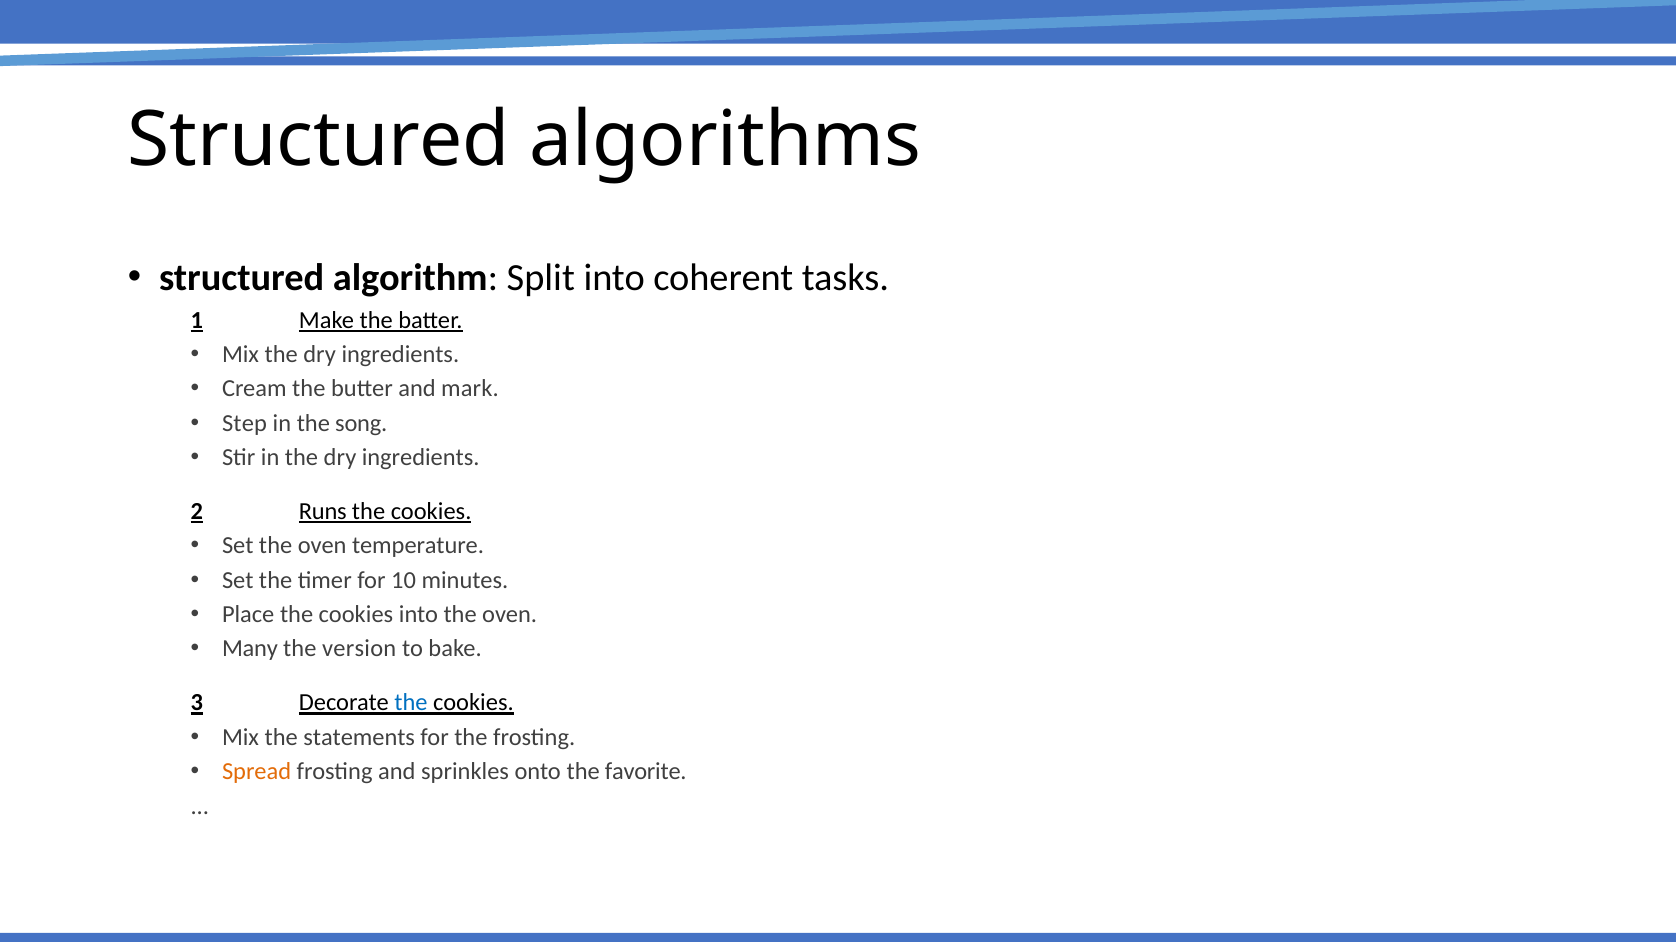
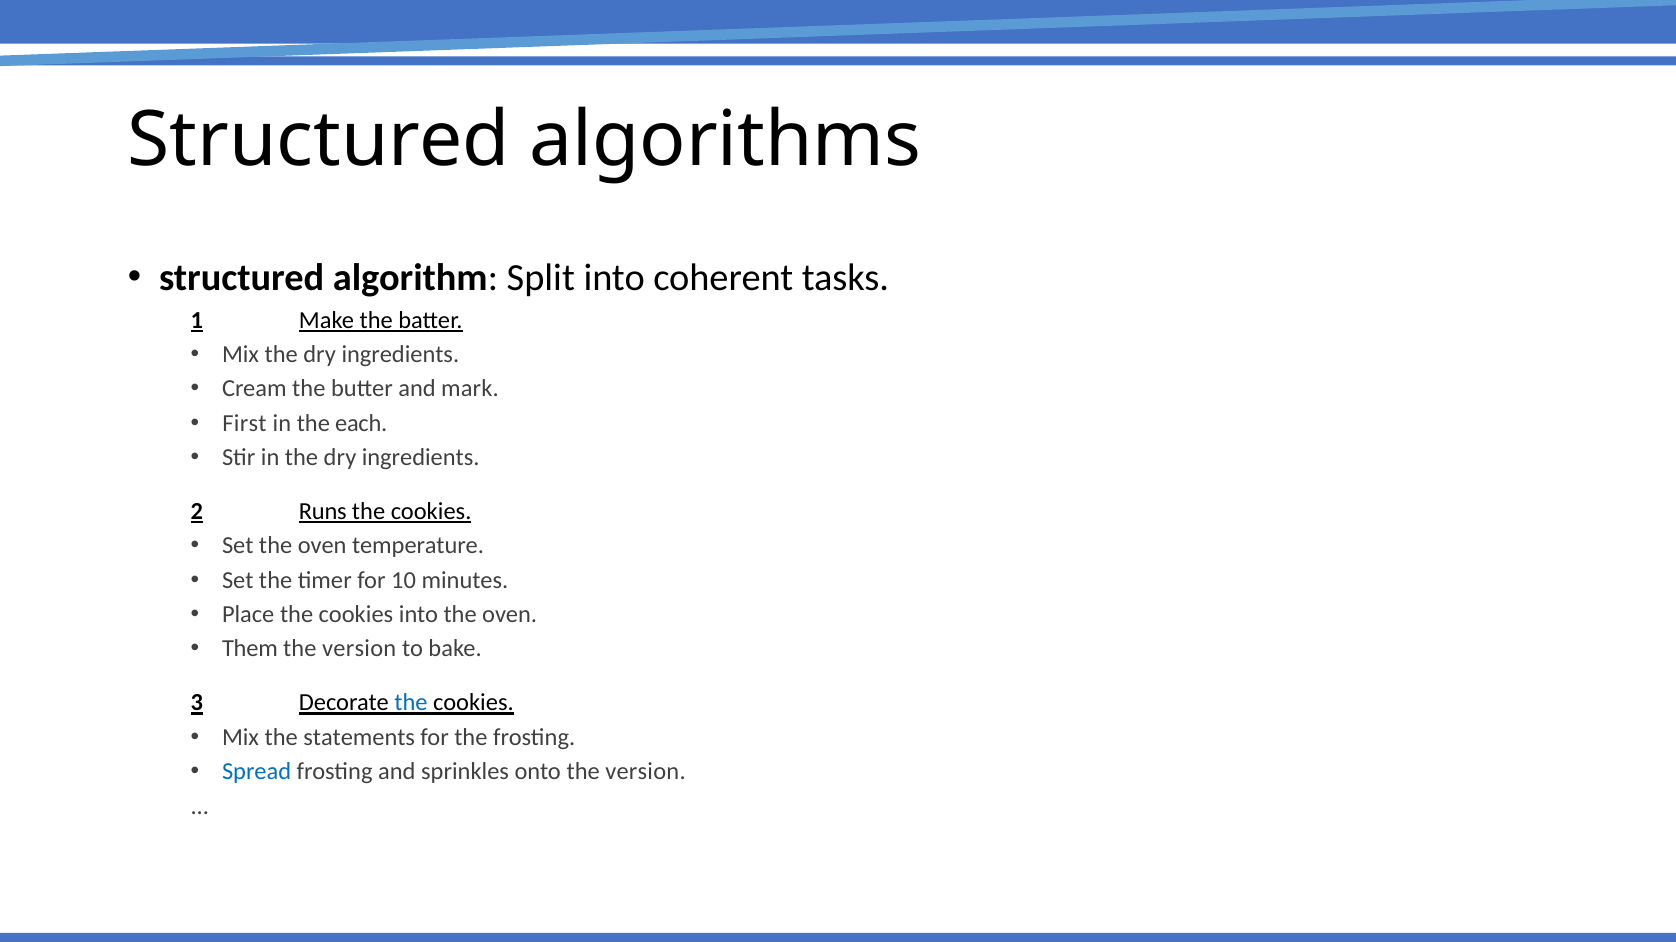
Step: Step -> First (244, 423)
song: song -> each (361, 423)
Many: Many -> Them (250, 649)
Spread colour: orange -> blue (257, 772)
onto the favorite: favorite -> version (645, 772)
